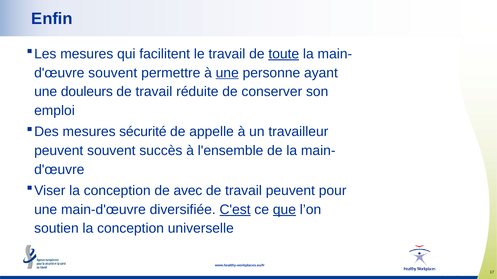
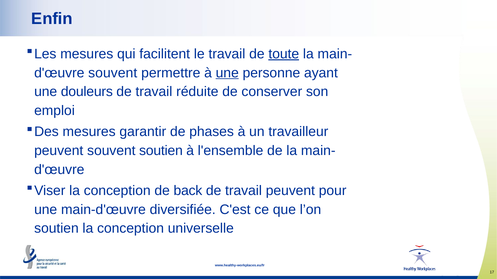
sécurité: sécurité -> garantir (143, 132)
appelle: appelle -> phases (212, 132)
souvent succès: succès -> soutien (161, 151)
avec: avec -> back (188, 191)
C'est underline: present -> none (235, 210)
que underline: present -> none (284, 210)
